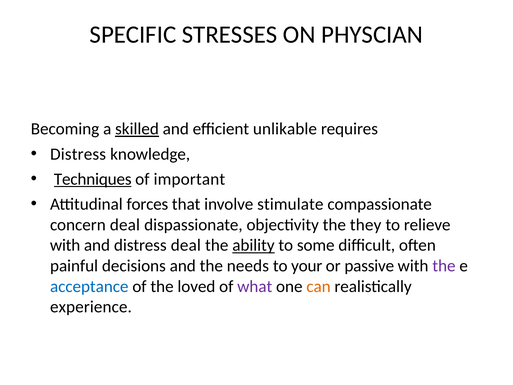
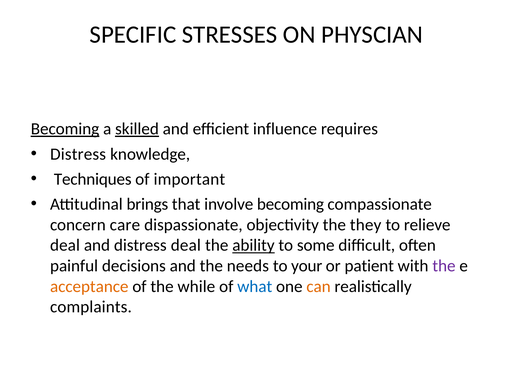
Becoming underline: none -> present (65, 129)
unlikable: unlikable -> influence (285, 129)
Techniques underline: present -> none (93, 179)
forces: forces -> brings (147, 204)
involve stimulate: stimulate -> becoming (290, 204)
concern deal: deal -> care (125, 225)
with: with -> deal (65, 245)
passive: passive -> patient (369, 266)
acceptance colour: blue -> orange (89, 286)
loved: loved -> while (196, 286)
what colour: purple -> blue (255, 286)
experience: experience -> complaints (91, 307)
